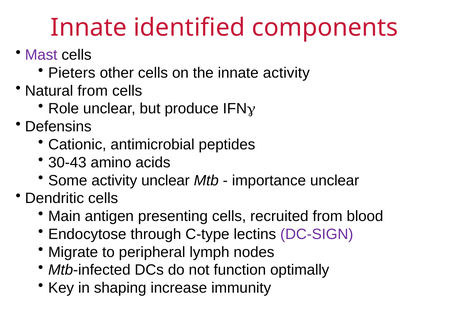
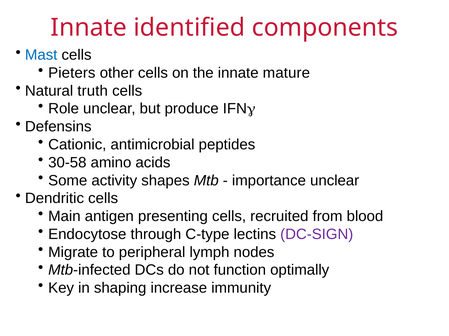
Mast colour: purple -> blue (41, 55)
innate activity: activity -> mature (286, 73)
Natural from: from -> truth (93, 91)
30-43: 30-43 -> 30-58 (67, 163)
activity unclear: unclear -> shapes (165, 181)
